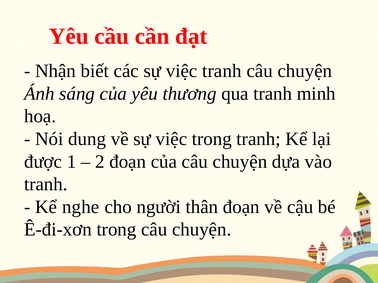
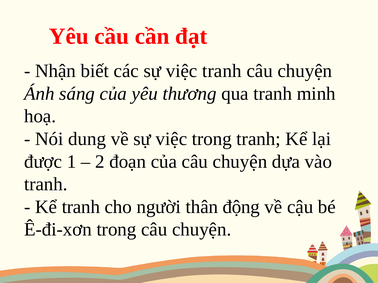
Kể nghe: nghe -> tranh (81, 207)
thân đoạn: đoạn -> động (241, 207)
